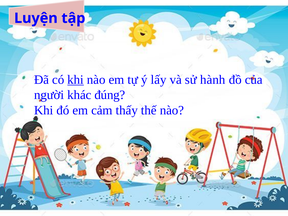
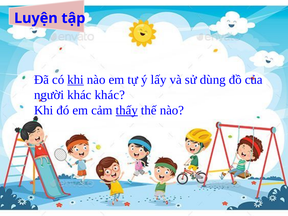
hành: hành -> dùng (213, 80)
khác đúng: đúng -> khác (110, 95)
thấy underline: none -> present (127, 110)
